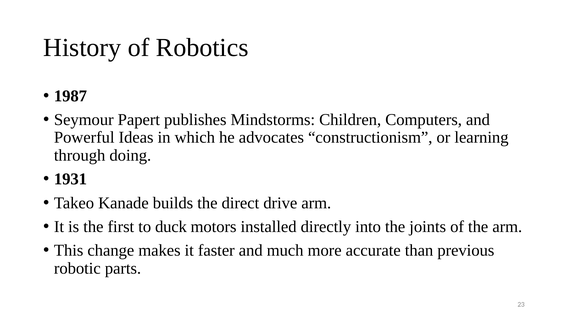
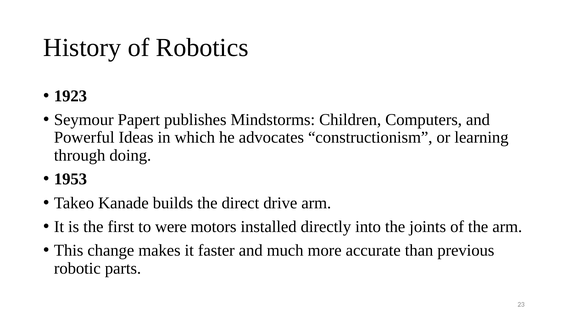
1987: 1987 -> 1923 (70, 96)
1931: 1931 -> 1953 (70, 179)
duck: duck -> were (171, 227)
